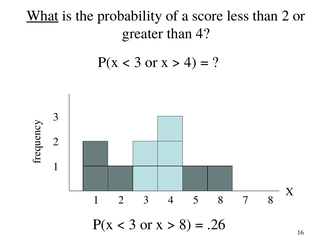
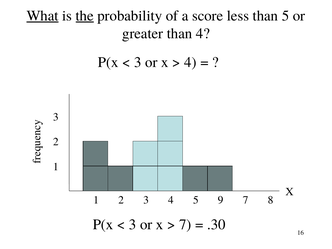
the underline: none -> present (85, 16)
than 2: 2 -> 5 (285, 16)
5 8: 8 -> 9 (221, 200)
8: 8 -> 7 (185, 225)
.26: .26 -> .30 (216, 225)
